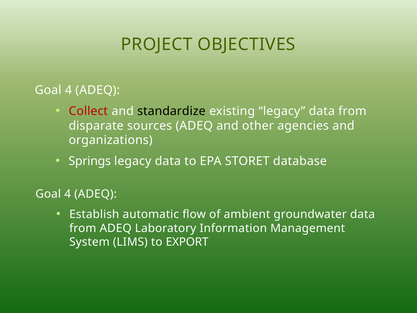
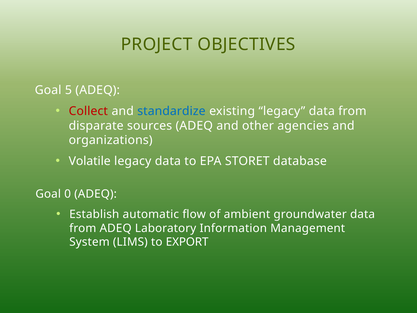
4: 4 -> 5 (68, 90)
standardize colour: black -> blue (171, 111)
Springs: Springs -> Volatile (90, 161)
4: 4 -> 0 (68, 194)
